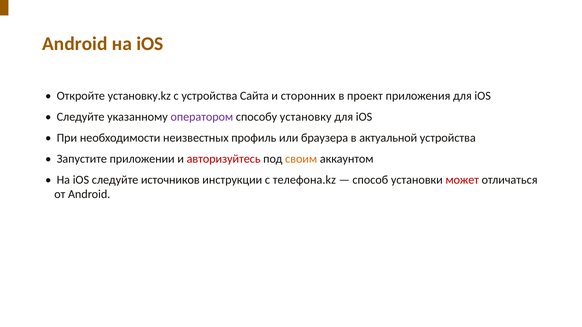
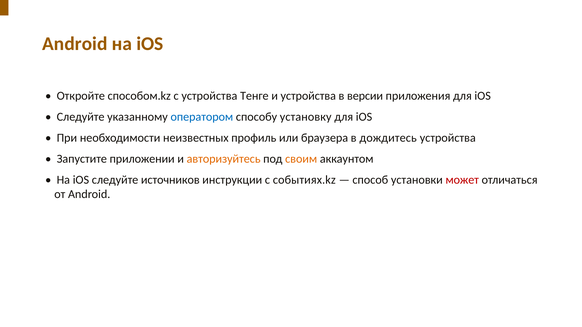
установку.kz: установку.kz -> способом.kz (139, 96)
Сайта: Сайта -> Тенге (254, 96)
и сторонних: сторонних -> устройства (308, 96)
проект: проект -> версии (365, 96)
оператором colour: purple -> blue (202, 117)
актуальной: актуальной -> дождитесь (388, 138)
авторизуйтесь colour: red -> orange (224, 159)
телефона.kz: телефона.kz -> событиях.kz (304, 180)
